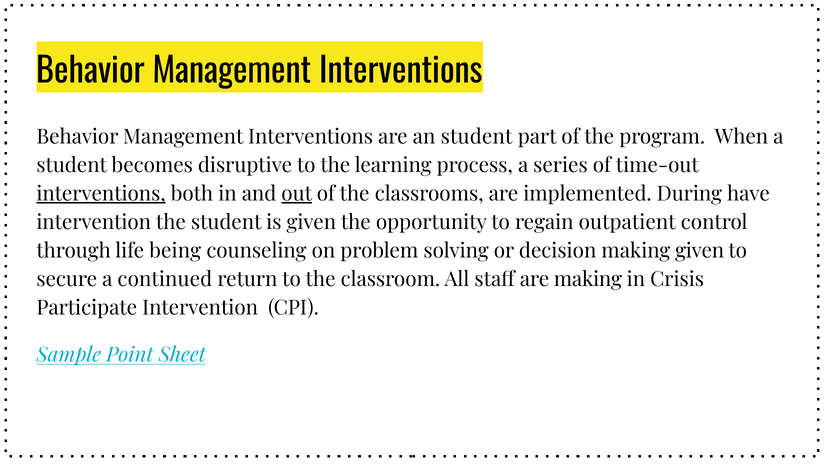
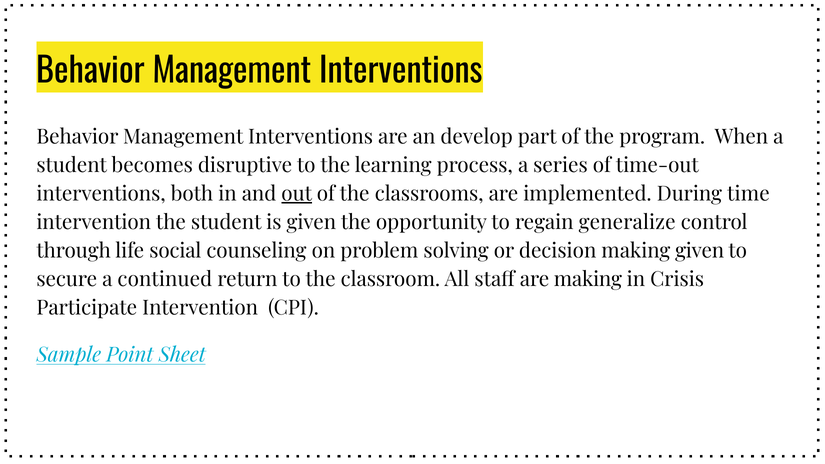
an student: student -> develop (477, 137)
interventions underline: present -> none (101, 194)
have: have -> time (748, 194)
outpatient: outpatient -> generalize (627, 222)
being: being -> social (175, 251)
